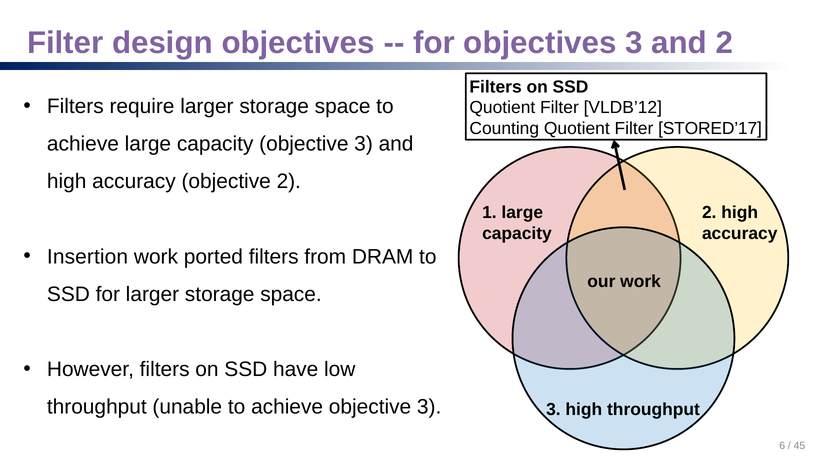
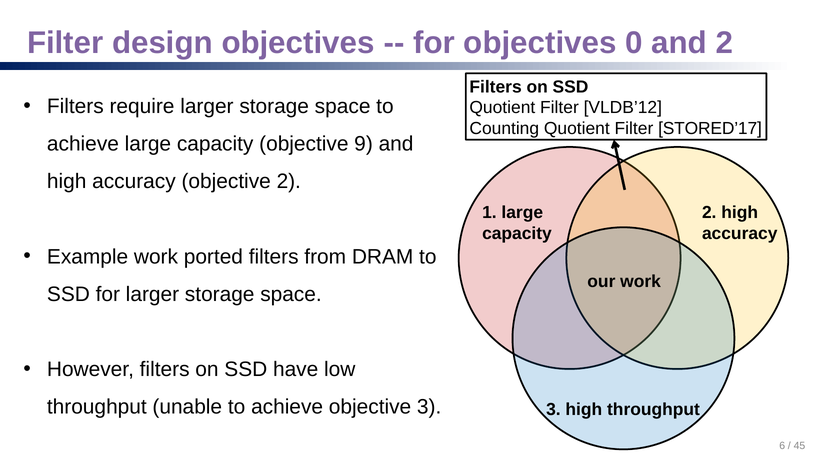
objectives 3: 3 -> 0 (634, 43)
capacity objective 3: 3 -> 9 (364, 144)
Insertion: Insertion -> Example (88, 257)
